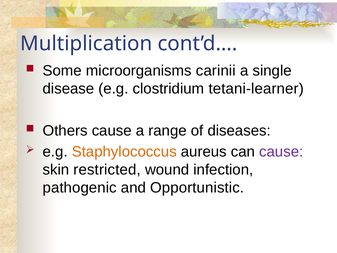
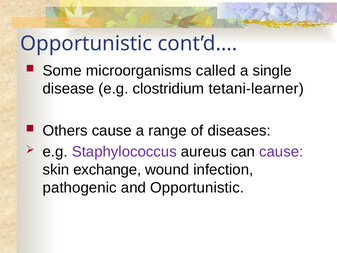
Multiplication: Multiplication -> Opportunistic (86, 44)
carinii: carinii -> called (216, 71)
Staphylococcus colour: orange -> purple (124, 152)
restricted: restricted -> exchange (107, 170)
